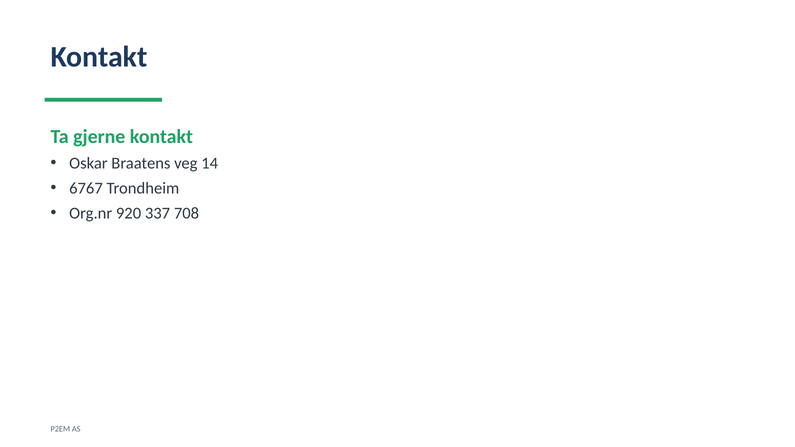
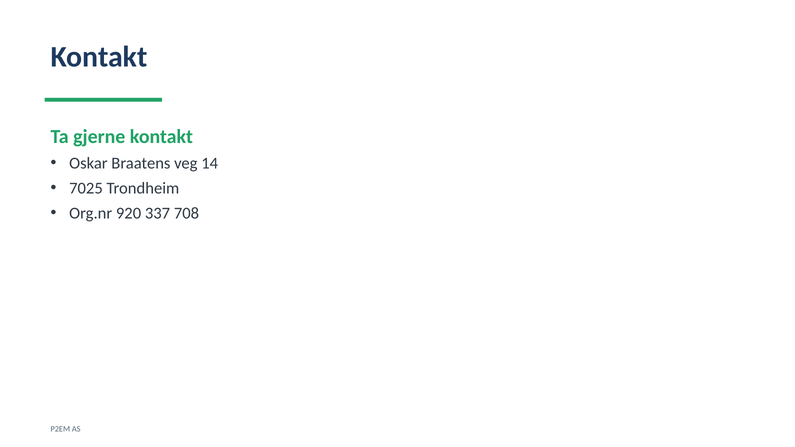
6767: 6767 -> 7025 (86, 188)
